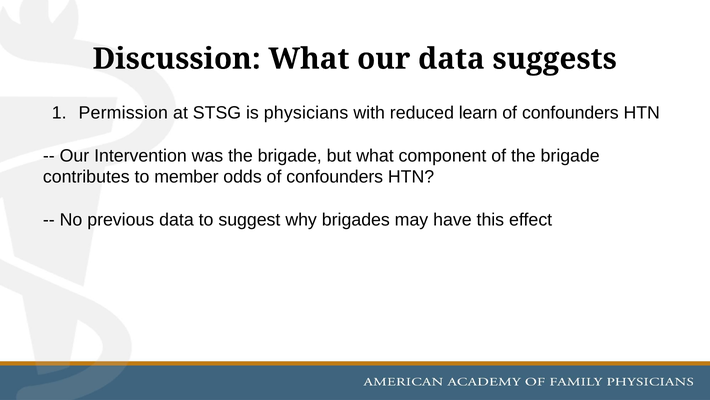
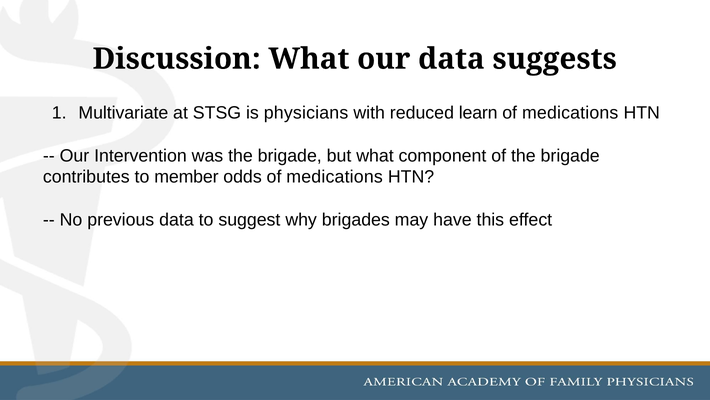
Permission: Permission -> Multivariate (123, 113)
confounders: confounders -> medications (570, 113)
odds of confounders: confounders -> medications (335, 177)
